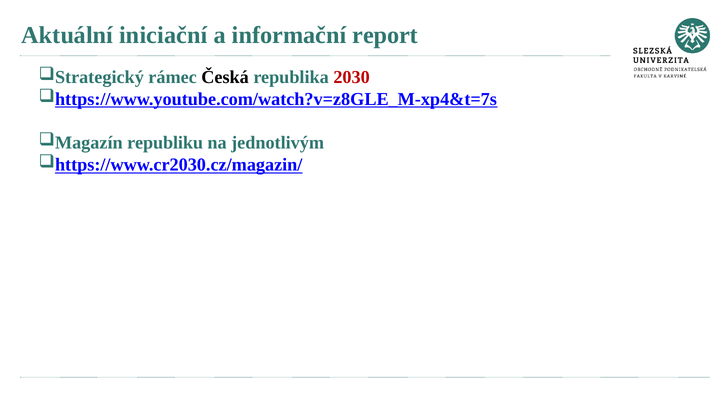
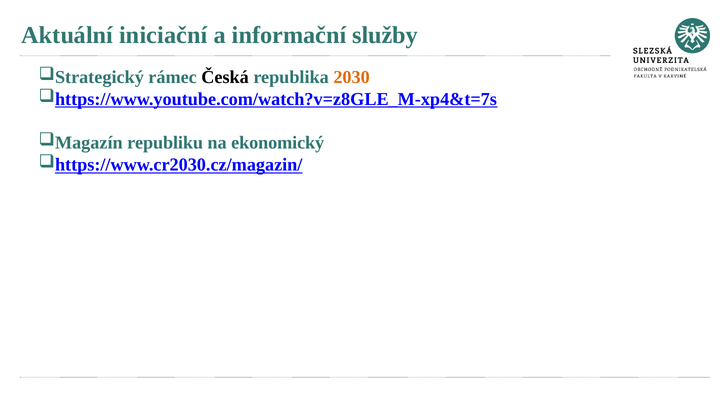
report: report -> služby (385, 35)
2030 colour: red -> orange (352, 77)
jednotlivým: jednotlivým -> ekonomický (278, 143)
